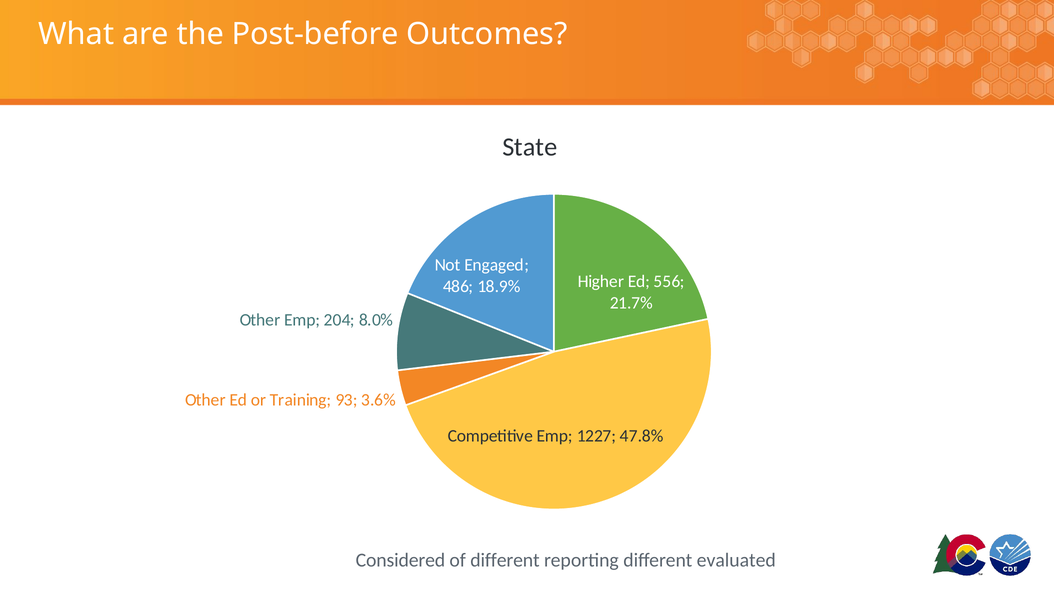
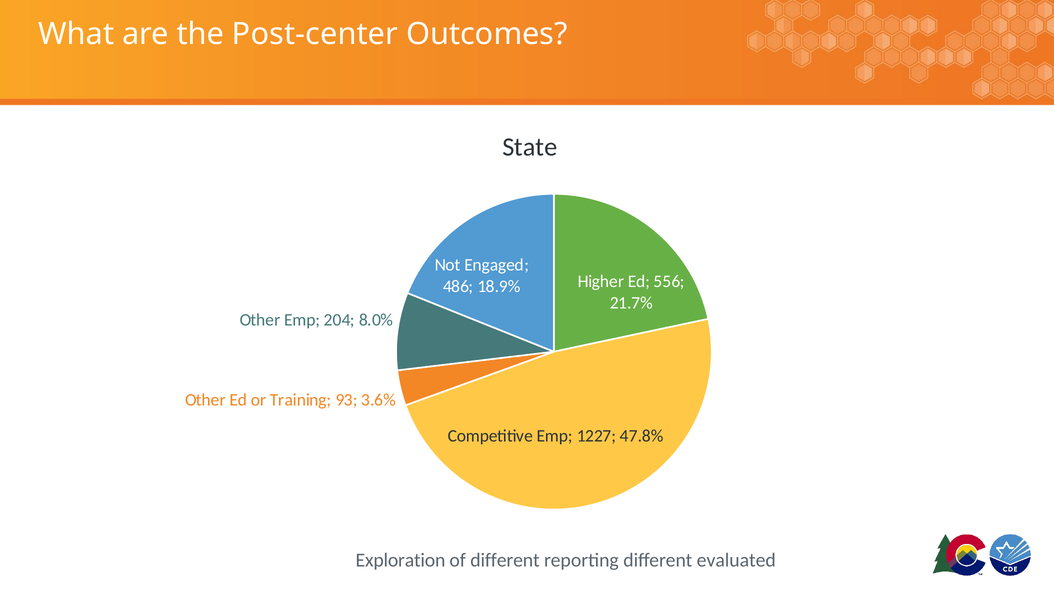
Post-before: Post-before -> Post-center (315, 34)
Considered: Considered -> Exploration (400, 560)
